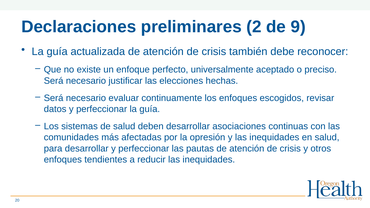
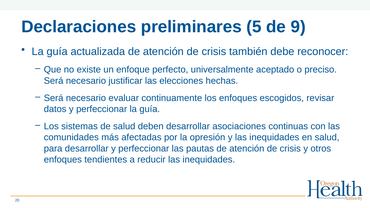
2: 2 -> 5 (254, 27)
